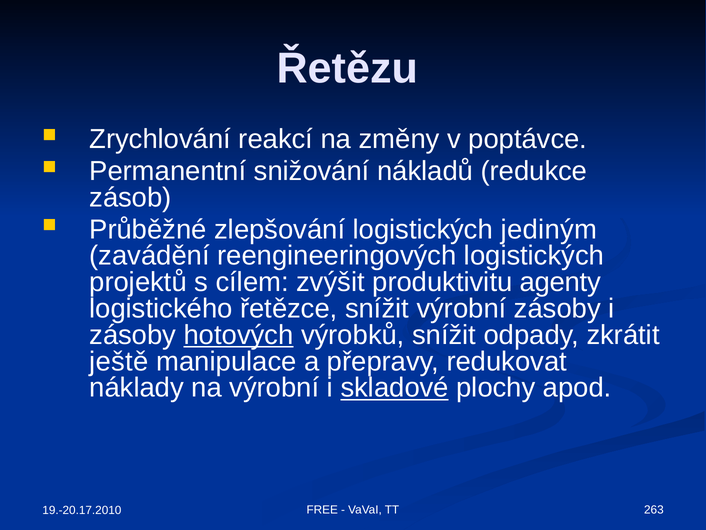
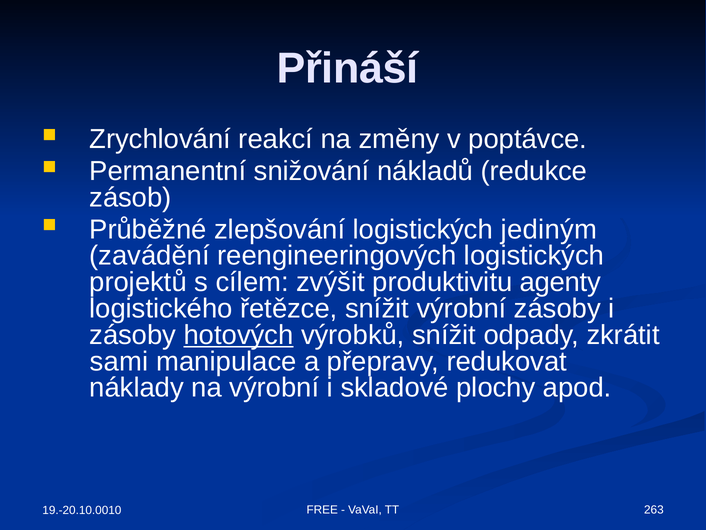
Řetězu: Řetězu -> Přináší (347, 68)
ještě: ještě -> sami (119, 361)
skladové underline: present -> none (395, 388)
19.-20.17.2010: 19.-20.17.2010 -> 19.-20.10.0010 (82, 510)
